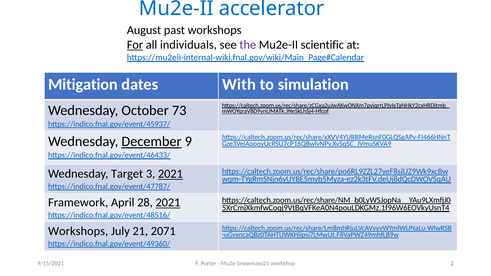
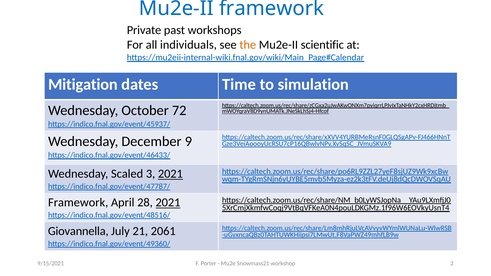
Mu2e-II accelerator: accelerator -> framework (272, 8)
August: August -> Private (144, 30)
For underline: present -> none (135, 45)
the colour: purple -> orange (248, 45)
With: With -> Time (239, 84)
73: 73 -> 72 (179, 111)
December underline: present -> none (151, 142)
Target: Target -> Scaled (127, 174)
Workshops: Workshops -> Giovannella (78, 231)
2071: 2071 -> 2061 (163, 231)
